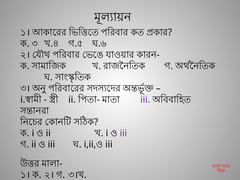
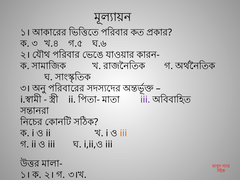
iii colour: purple -> orange (123, 133)
